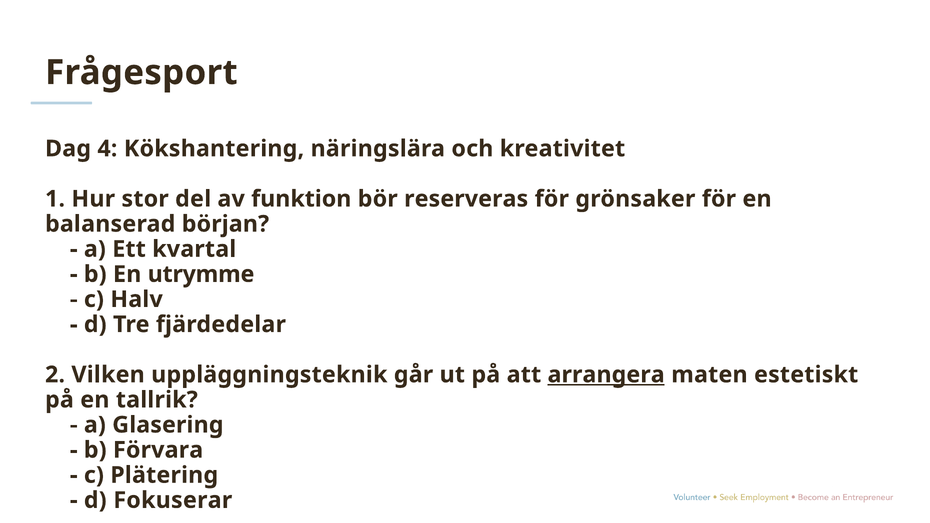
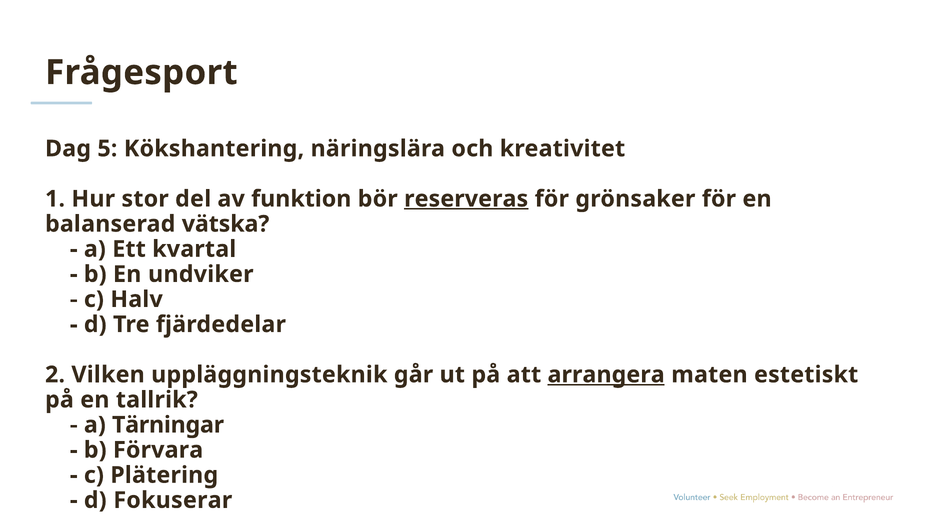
4: 4 -> 5 (107, 149)
reserveras underline: none -> present (466, 199)
början: början -> vätska (226, 224)
utrymme: utrymme -> undviker (201, 274)
Glasering: Glasering -> Tärningar (168, 425)
